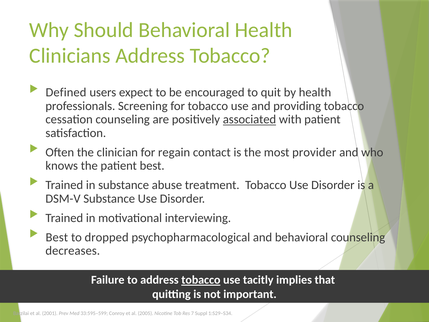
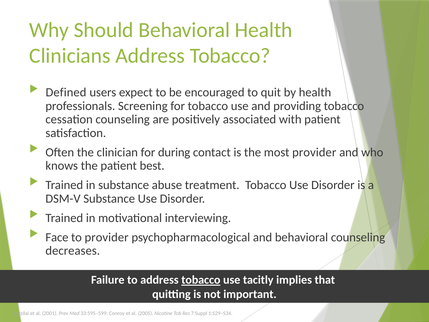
associated underline: present -> none (249, 119)
regain: regain -> during (174, 152)
Best: Best -> Face (57, 237)
to dropped: dropped -> provider (107, 237)
